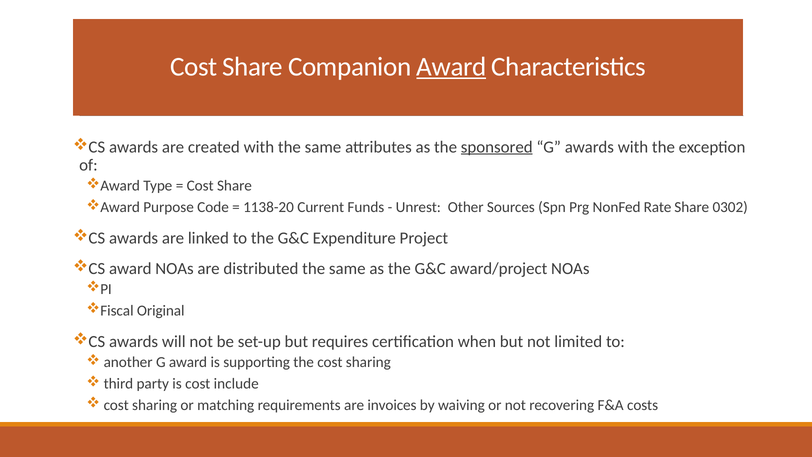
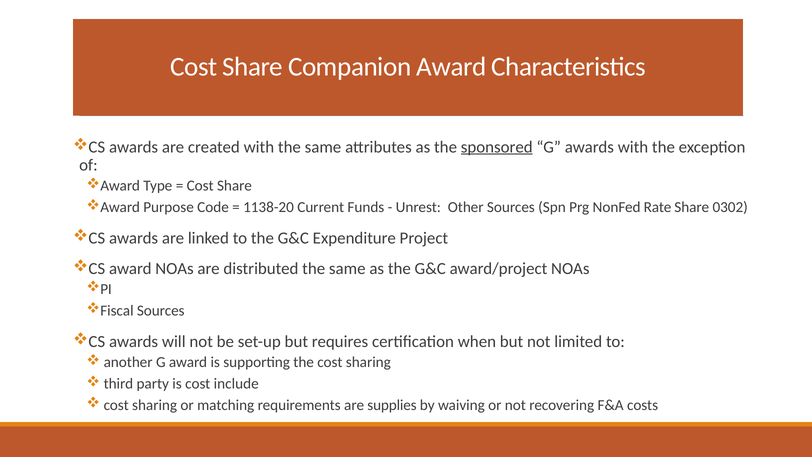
Award underline: present -> none (451, 67)
Original: Original -> Sources (161, 311)
invoices: invoices -> supplies (392, 405)
